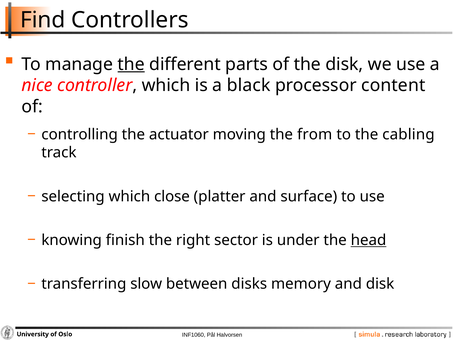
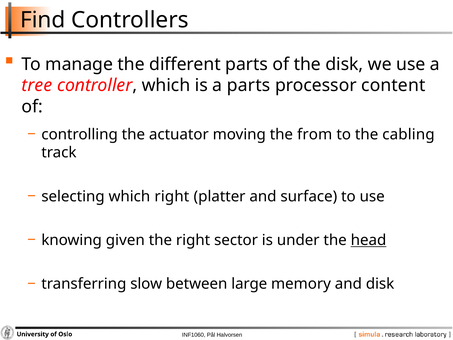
the underline: present -> none (131, 64)
nice: nice -> tree (37, 85)
a black: black -> parts (249, 85)
which close: close -> right (172, 196)
finish: finish -> given (125, 240)
disks: disks -> large (249, 284)
